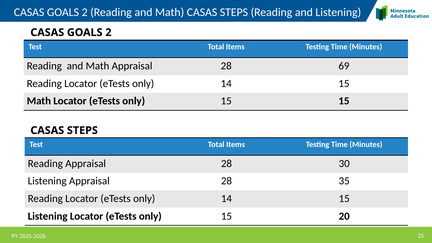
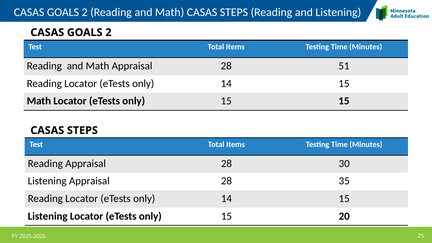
69: 69 -> 51 (344, 66)
